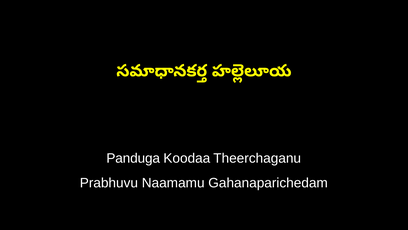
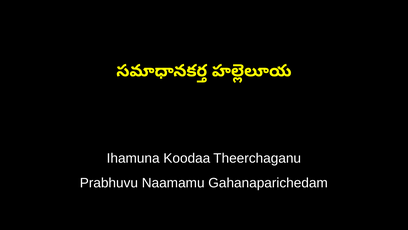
Panduga: Panduga -> Ihamuna (133, 158)
